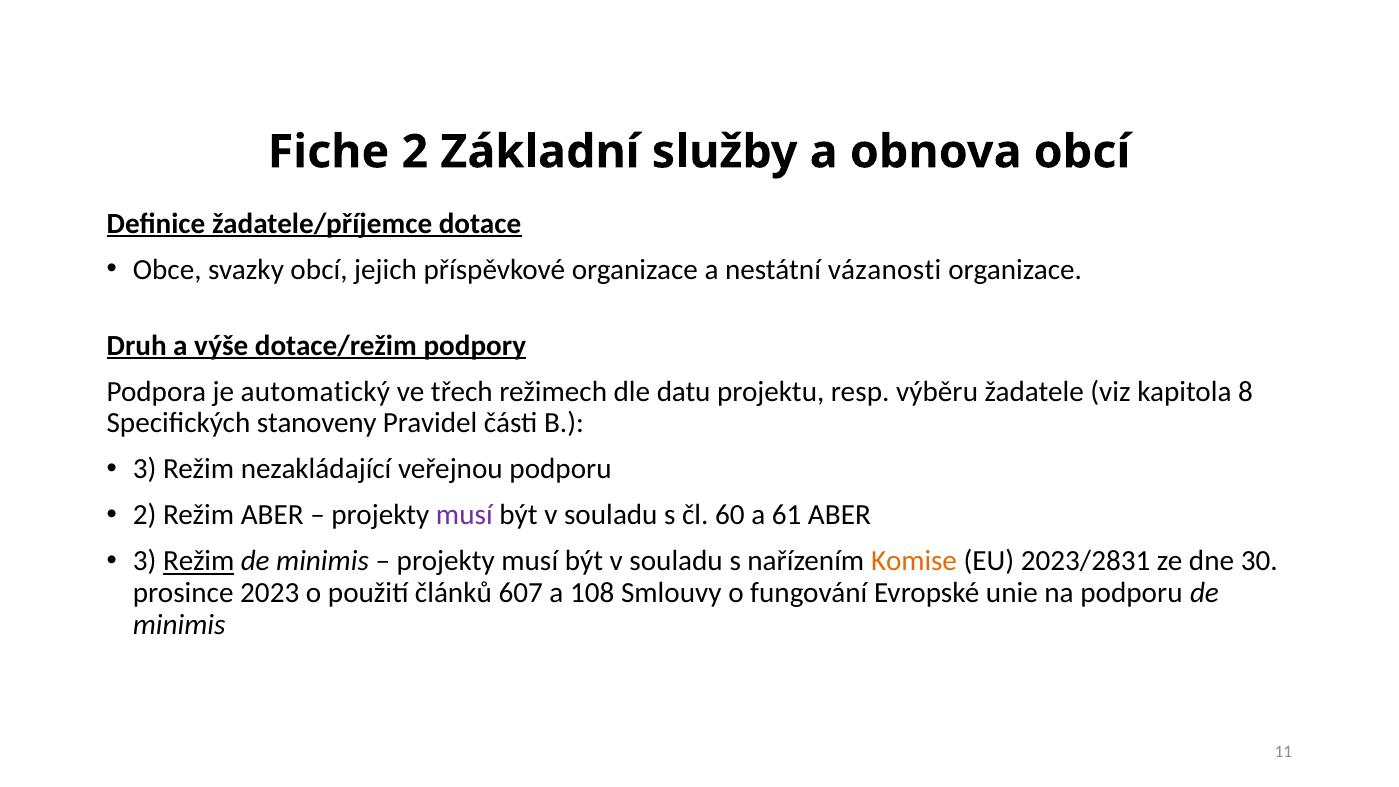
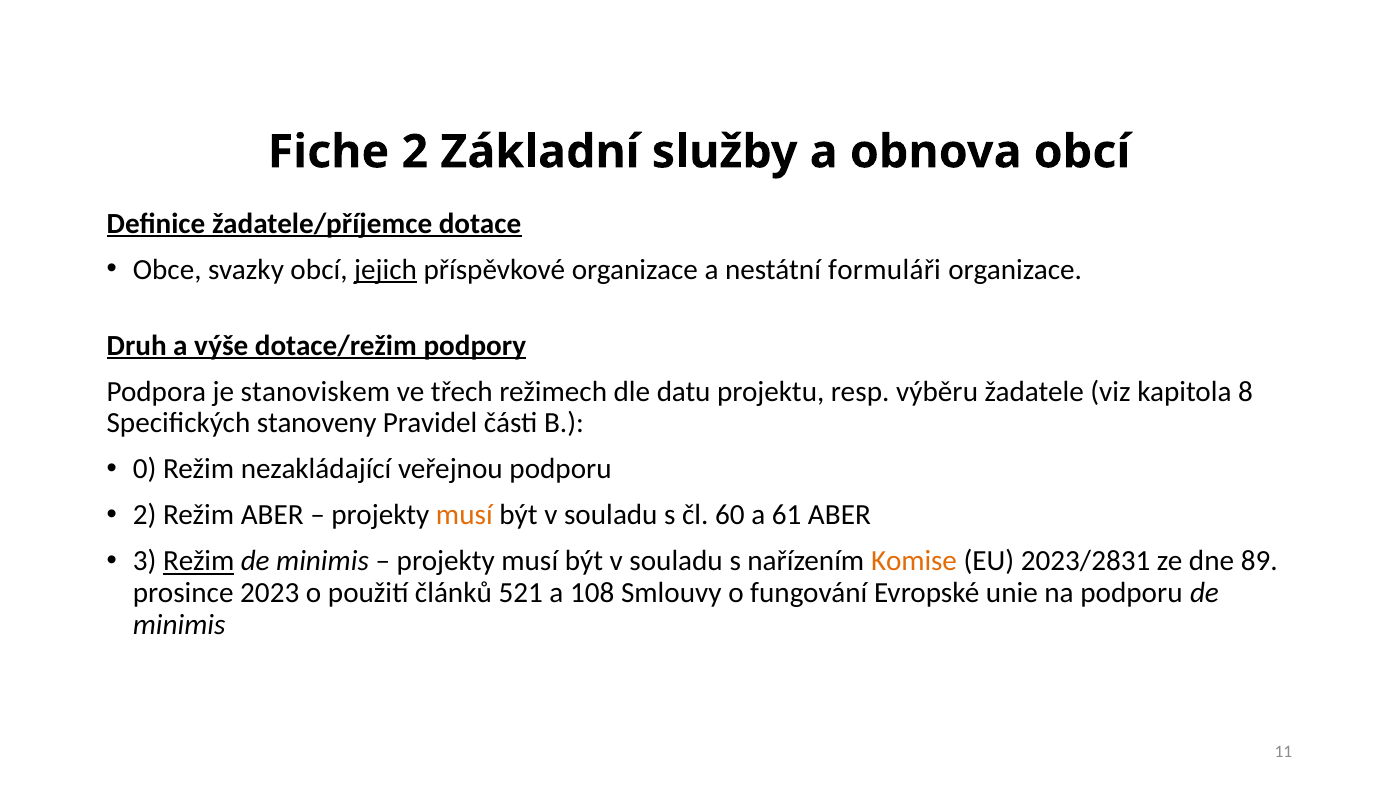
jejich underline: none -> present (386, 269)
vázanosti: vázanosti -> formuláři (884, 269)
automatický: automatický -> stanoviskem (315, 391)
3: 3 -> 0 (145, 469)
musí colour: purple -> orange (464, 515)
30: 30 -> 89 (1259, 561)
607: 607 -> 521 (521, 593)
